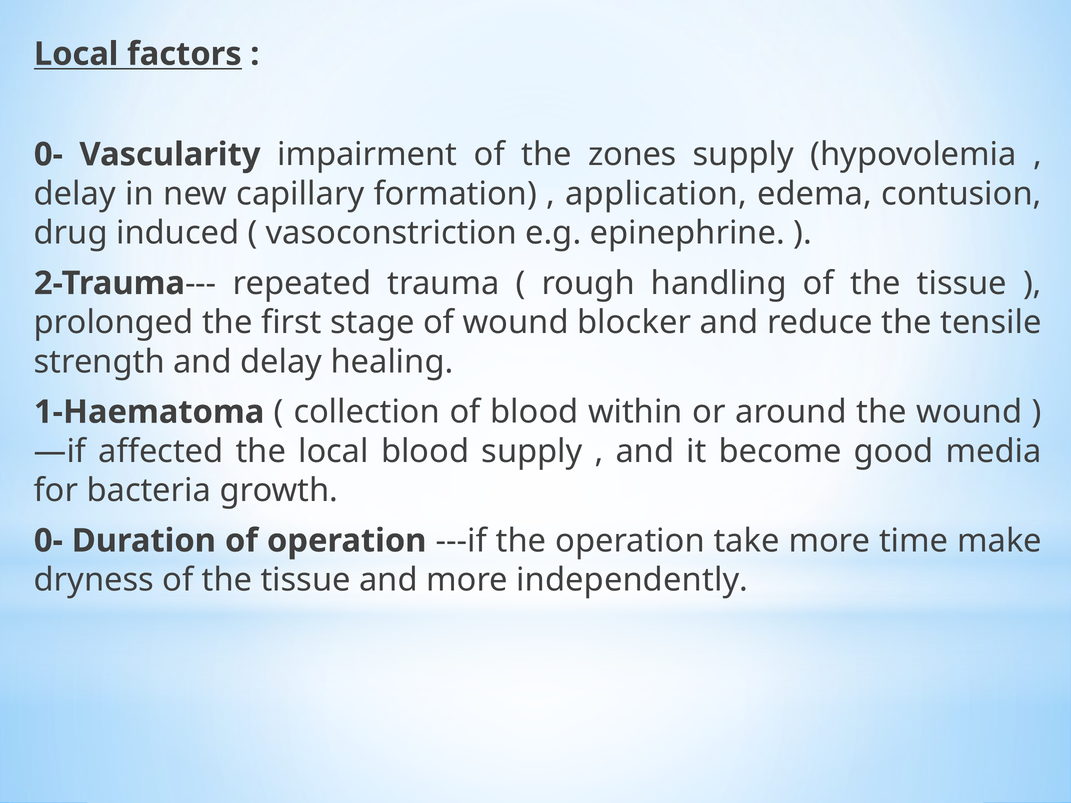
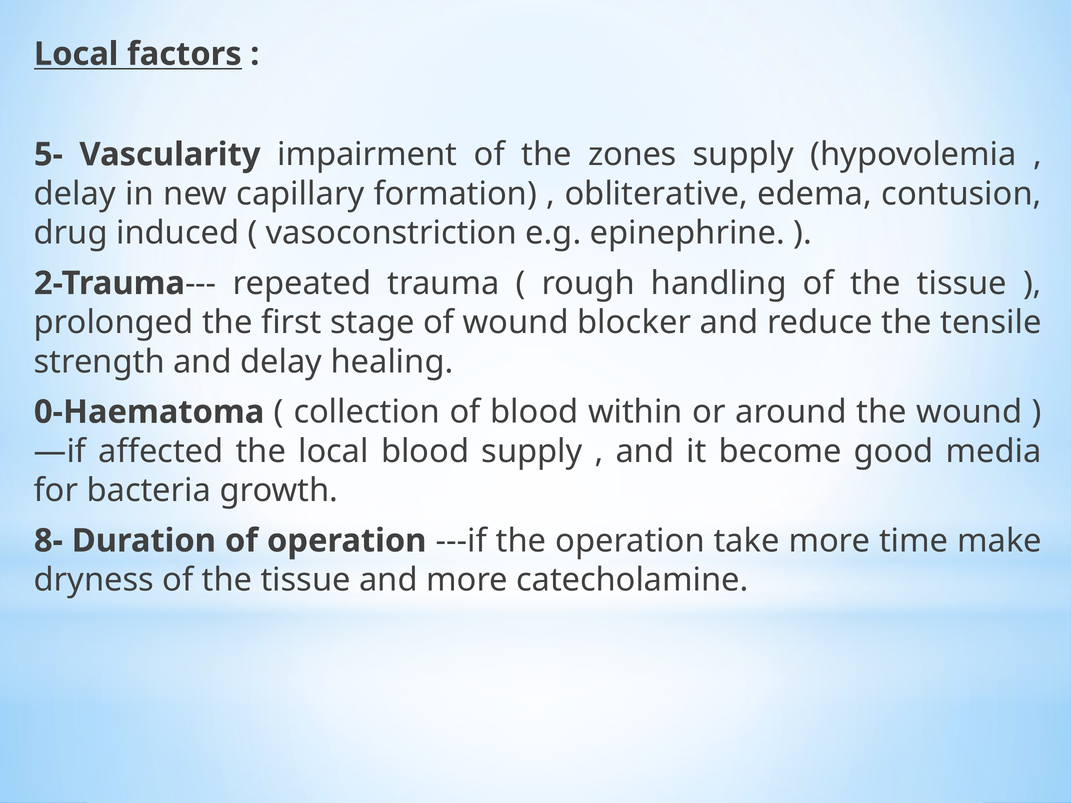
0-: 0- -> 5- (48, 155)
application: application -> obliterative (656, 194)
1-Haematoma: 1-Haematoma -> 0-Haematoma (149, 412)
0-: 0- -> 8- (48, 541)
independently: independently -> catecholamine (632, 580)
